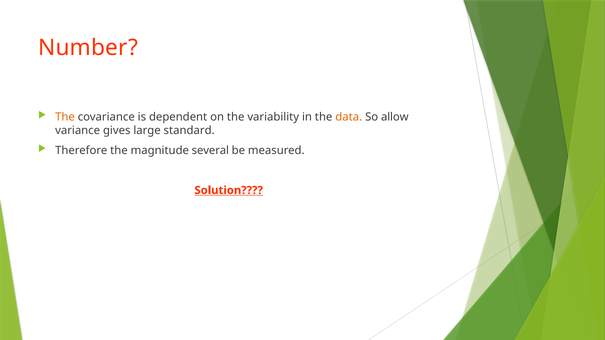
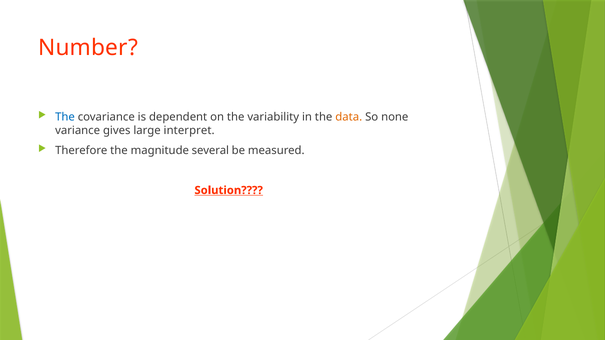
The colour: orange -> blue (65, 117)
allow: allow -> none (395, 117)
standard: standard -> interpret (189, 131)
